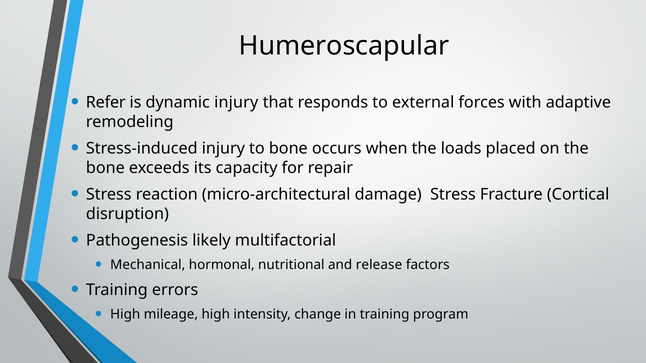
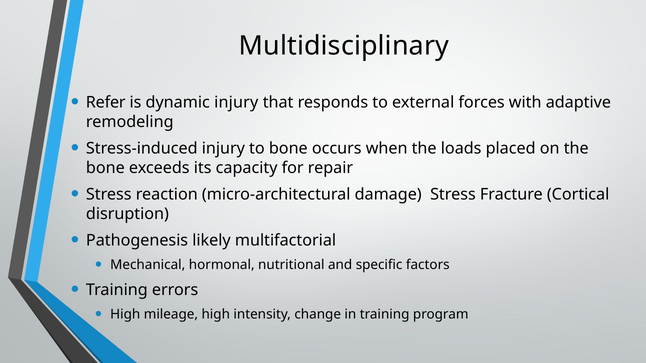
Humeroscapular: Humeroscapular -> Multidisciplinary (344, 46)
release: release -> specific (379, 265)
